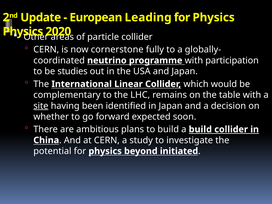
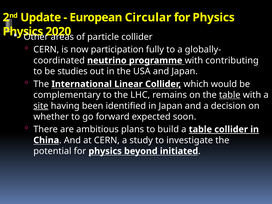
Leading: Leading -> Circular (148, 17)
cornerstone: cornerstone -> participation (117, 50)
participation: participation -> contributing (232, 60)
table underline: none -> present (230, 95)
a build: build -> table (200, 129)
